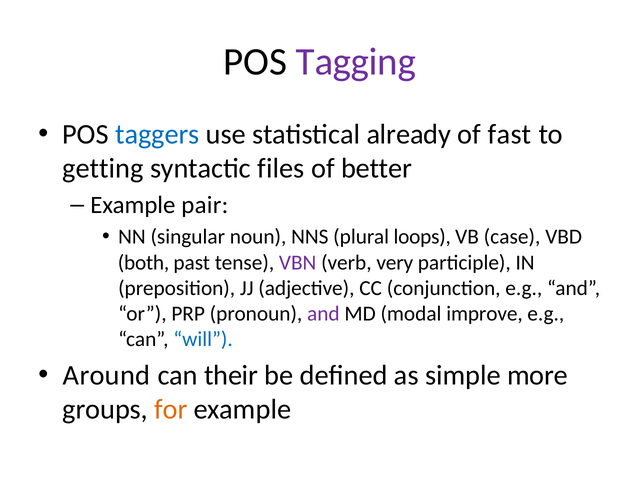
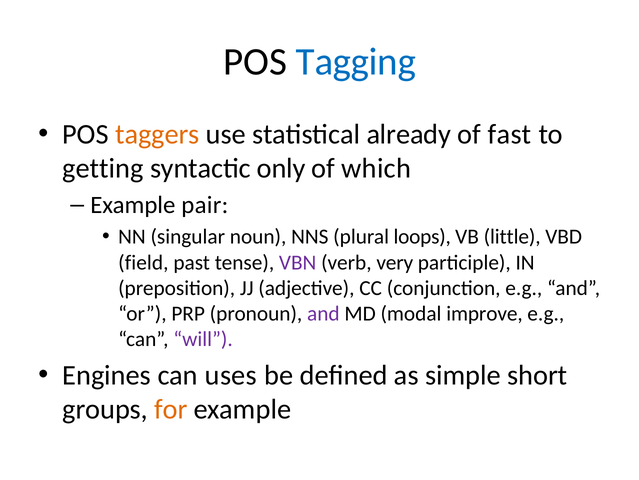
Tagging colour: purple -> blue (356, 62)
taggers colour: blue -> orange (157, 134)
files: files -> only (281, 168)
better: better -> which (376, 168)
case: case -> little (512, 237)
both: both -> field (143, 262)
will colour: blue -> purple (203, 339)
Around: Around -> Engines (107, 375)
their: their -> uses (231, 375)
more: more -> short (537, 375)
